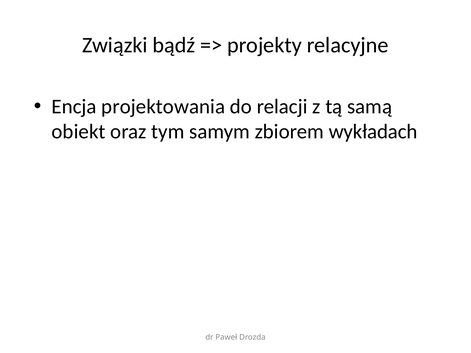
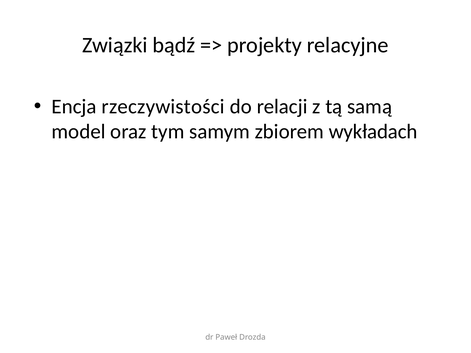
projektowania: projektowania -> rzeczywistości (163, 107)
obiekt: obiekt -> model (79, 132)
